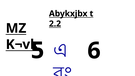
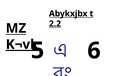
K¬vk underline: none -> present (22, 44)
